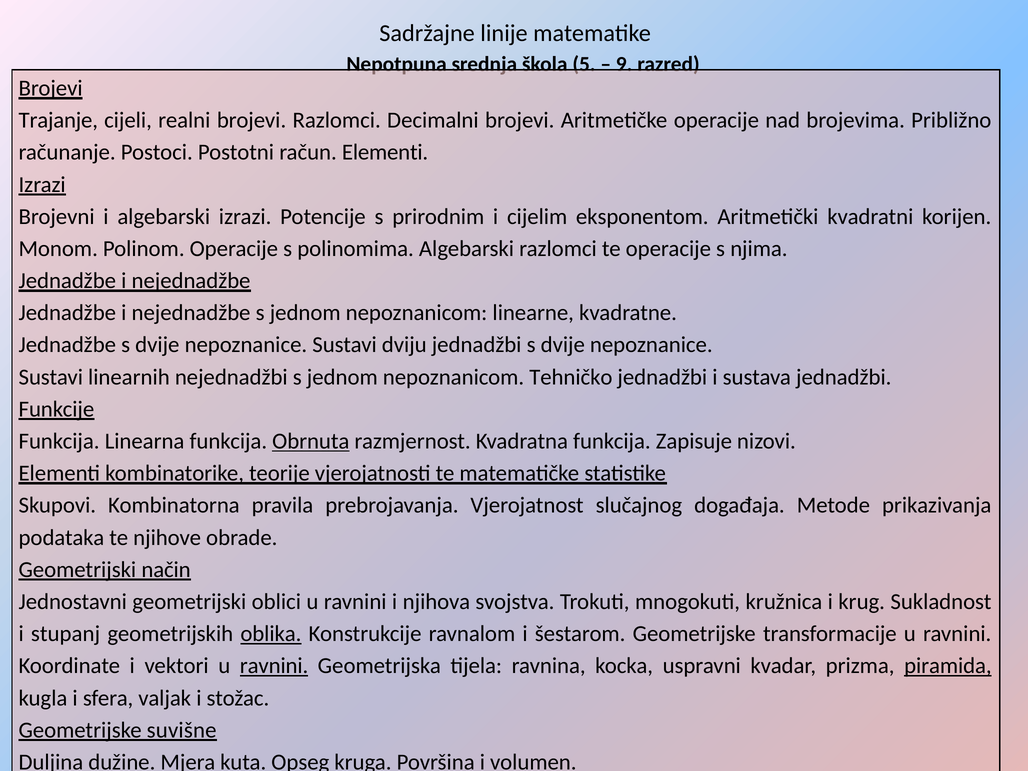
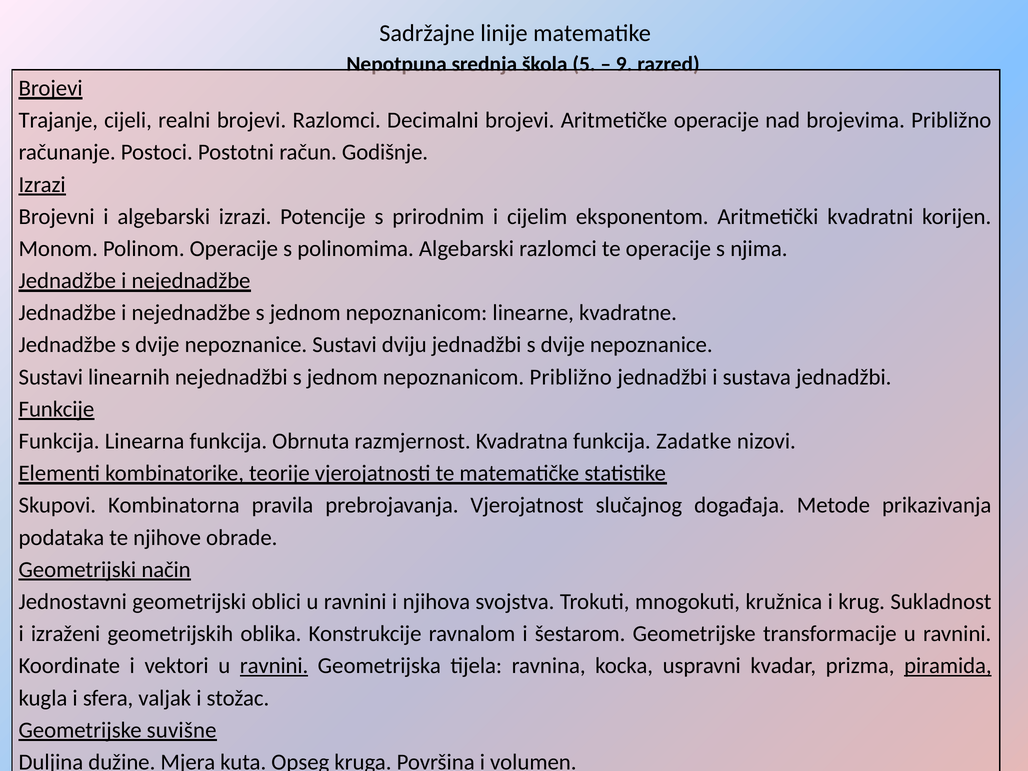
račun Elementi: Elementi -> Godišnje (385, 152)
nepoznanicom Tehničko: Tehničko -> Približno (571, 377)
Obrnuta underline: present -> none (311, 441)
Zapisuje: Zapisuje -> Zadatke (694, 441)
stupanj: stupanj -> izraženi (66, 634)
oblika underline: present -> none (271, 634)
